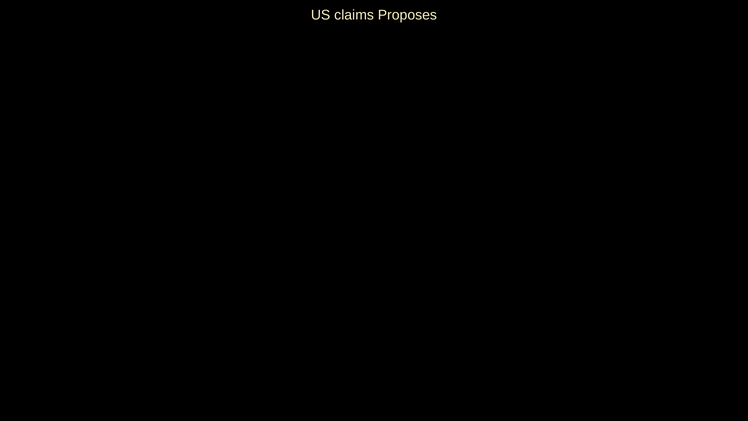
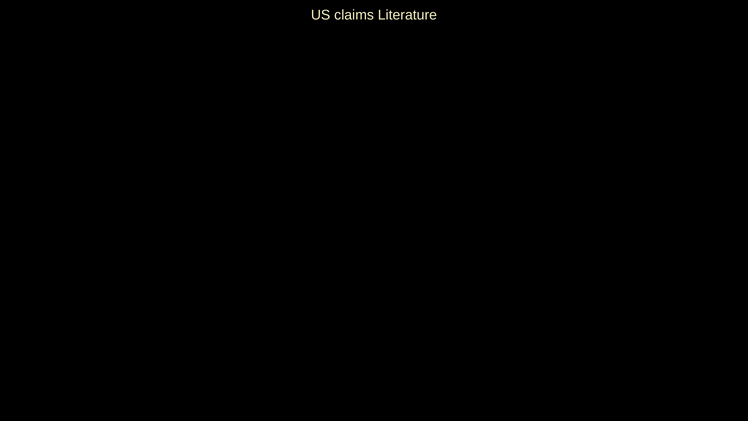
Proposes: Proposes -> Literature (407, 15)
